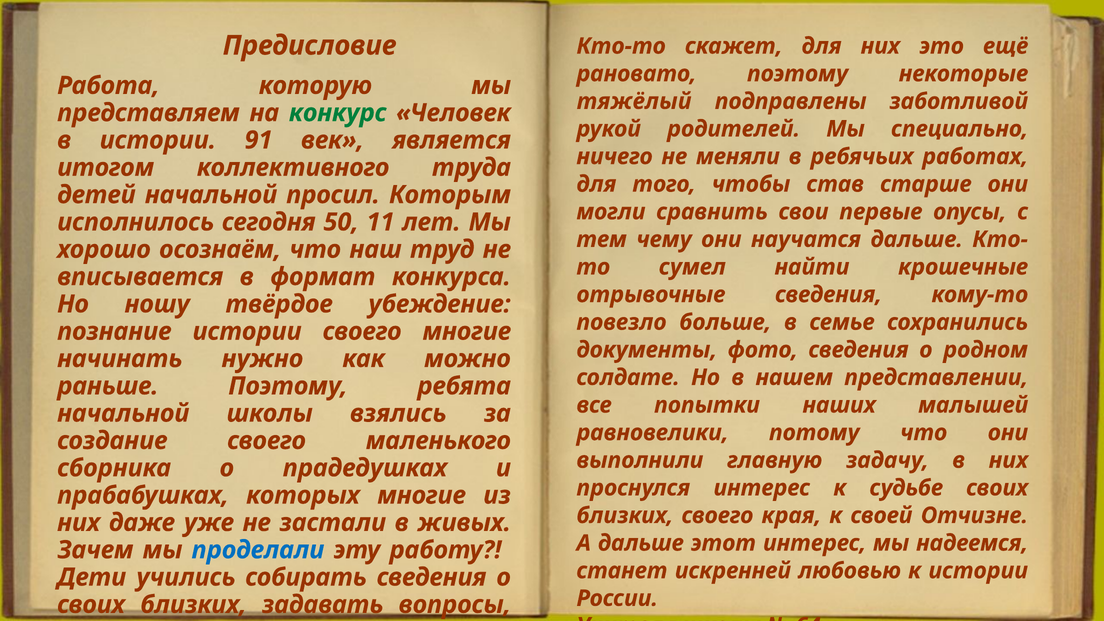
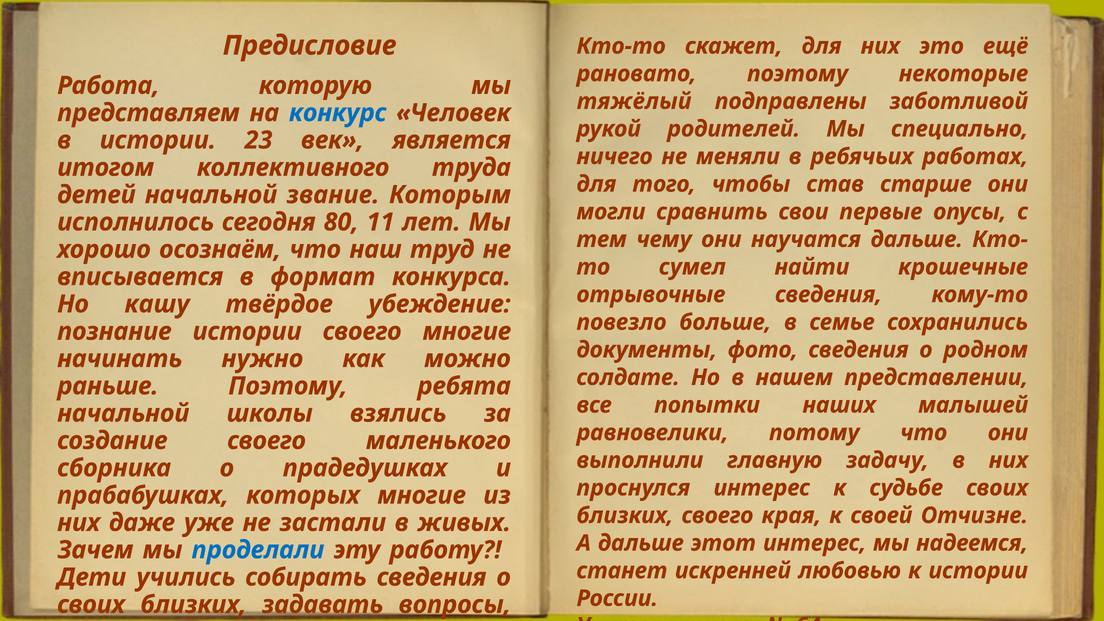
конкурс colour: green -> blue (338, 113)
91: 91 -> 23 (259, 140)
просил: просил -> звание (333, 195)
50: 50 -> 80 (341, 222)
ношу: ношу -> кашу (157, 304)
